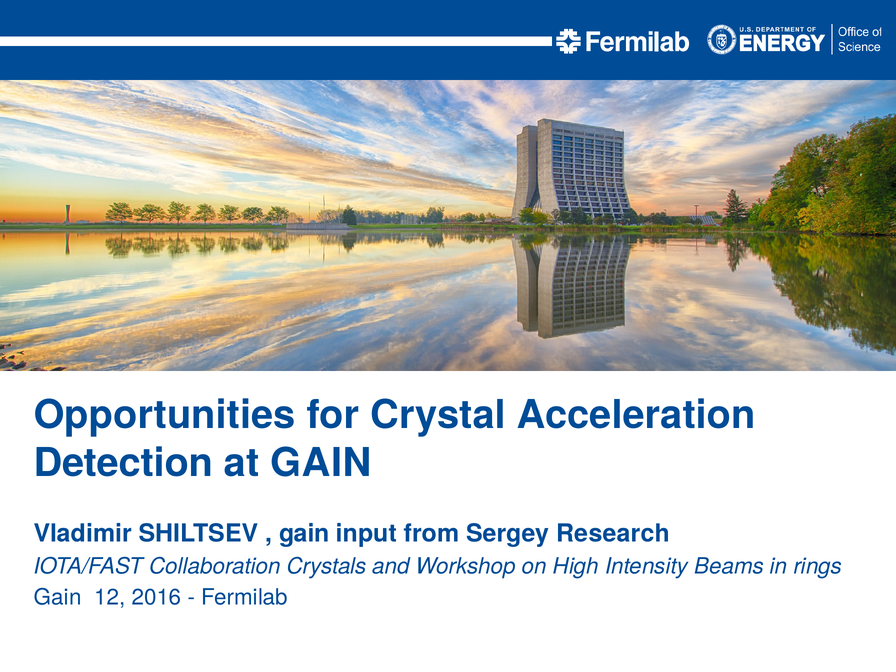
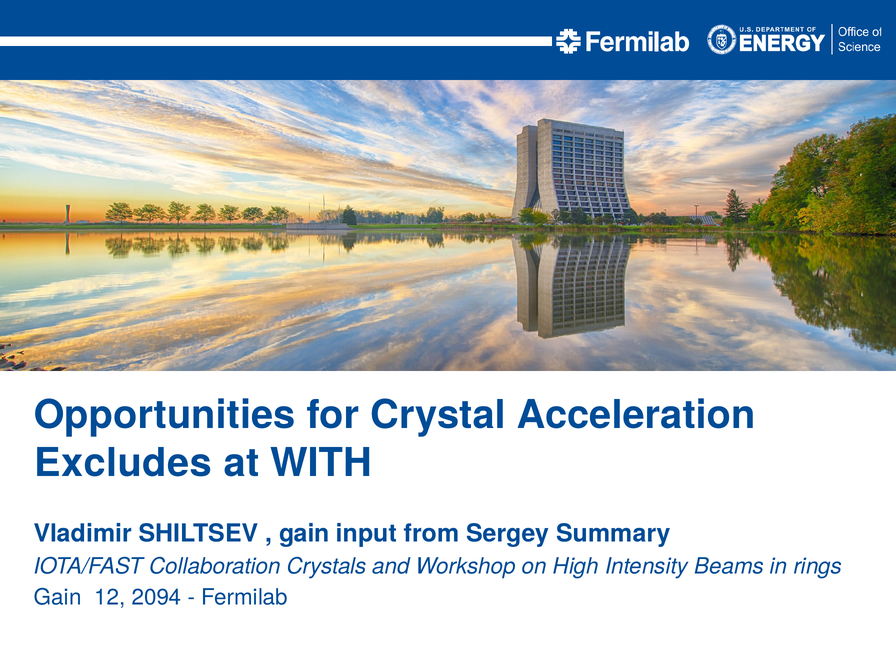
Detection: Detection -> Excludes (123, 463)
at GAIN: GAIN -> WITH (321, 463)
Research: Research -> Summary (613, 533)
2016: 2016 -> 2094 (157, 597)
